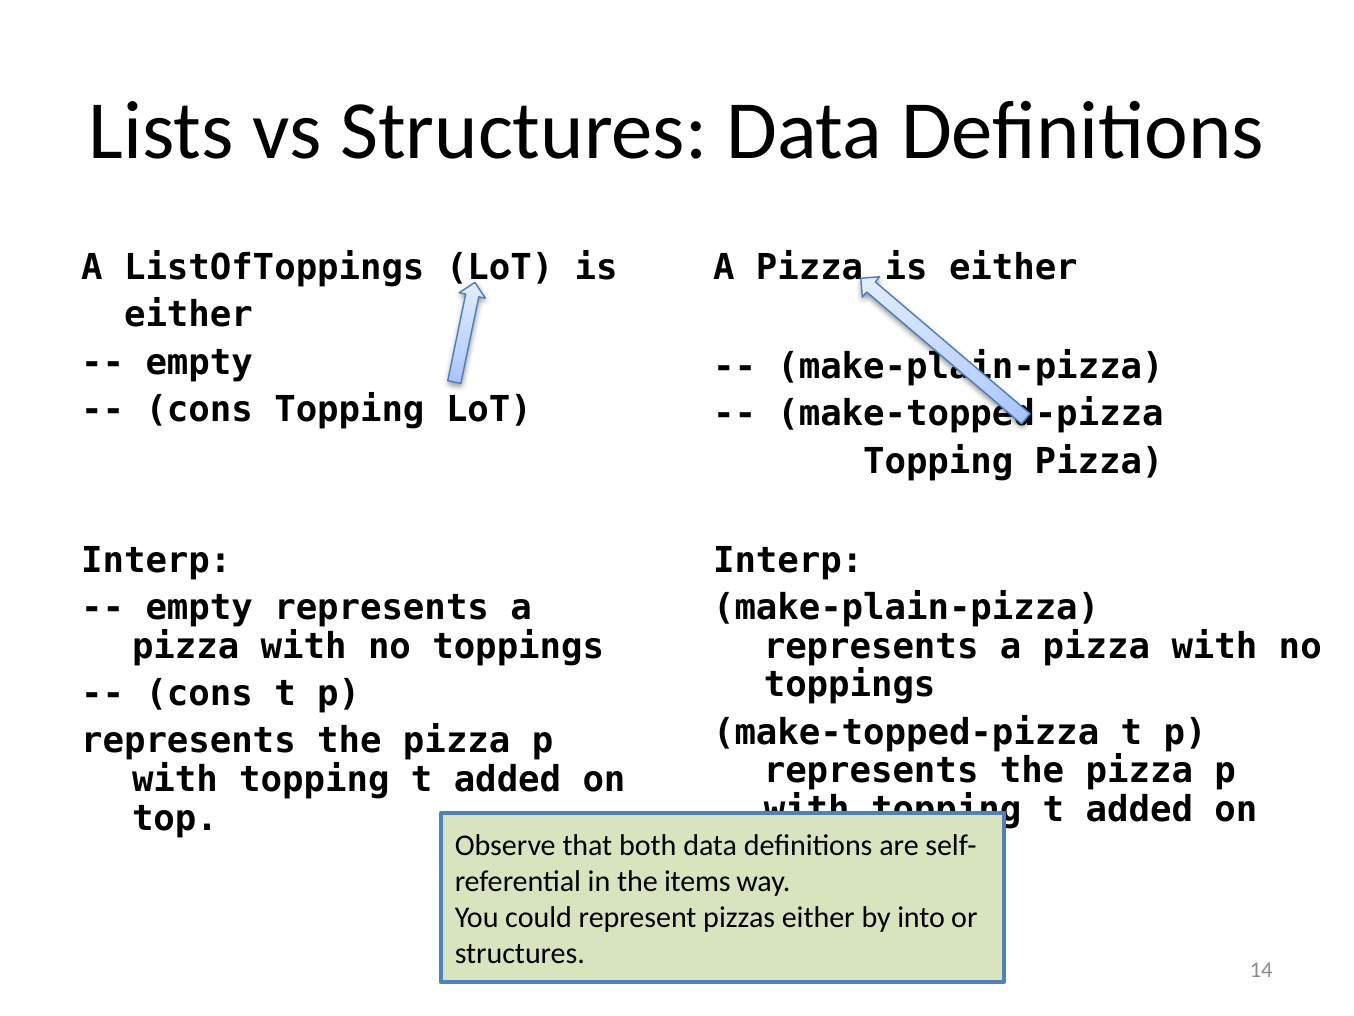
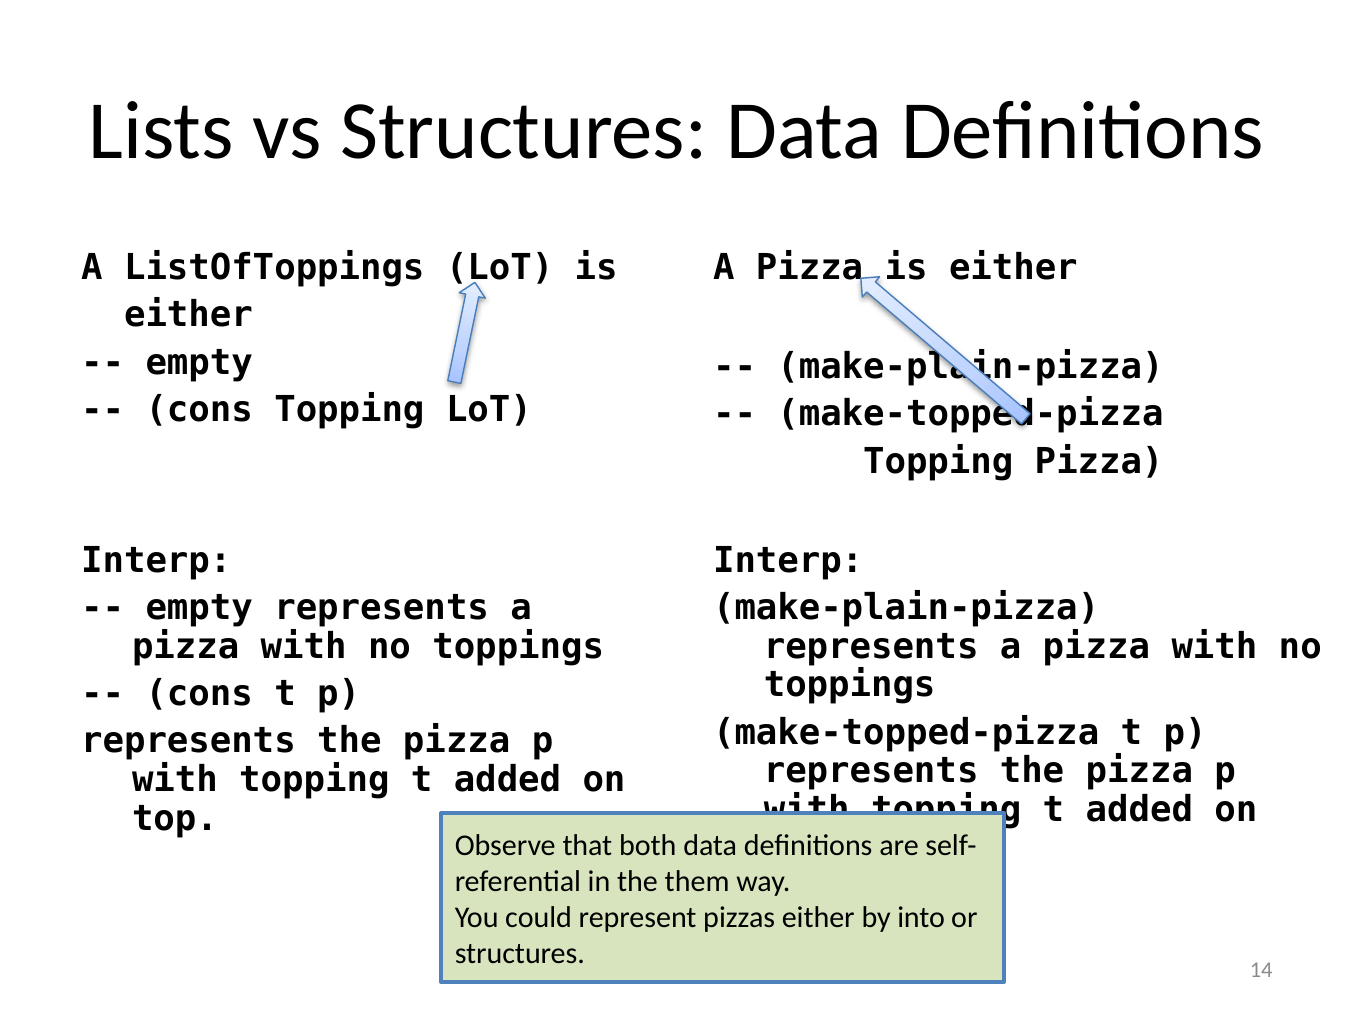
items: items -> them (697, 881)
